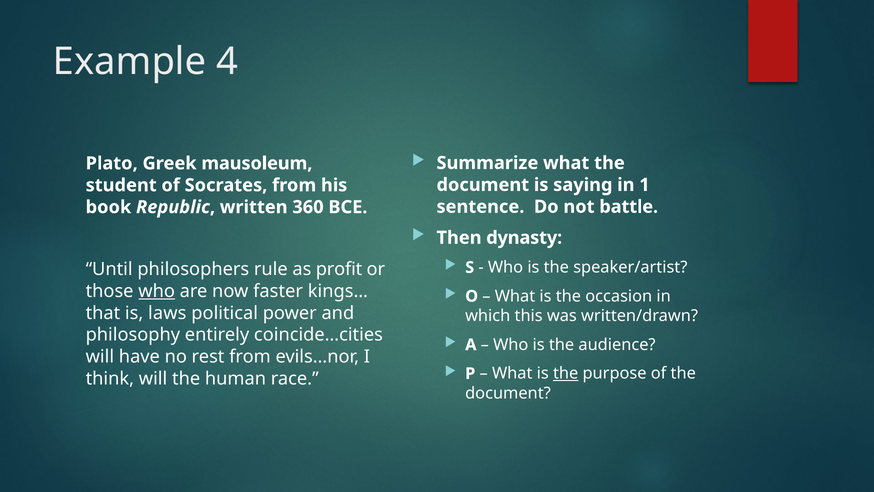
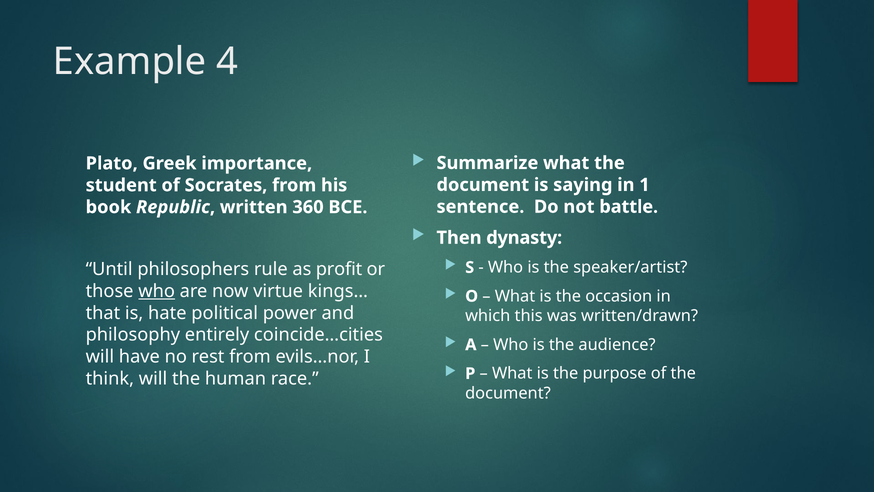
mausoleum: mausoleum -> importance (257, 163)
faster: faster -> virtue (278, 291)
laws: laws -> hate (167, 313)
the underline: present -> none (566, 373)
